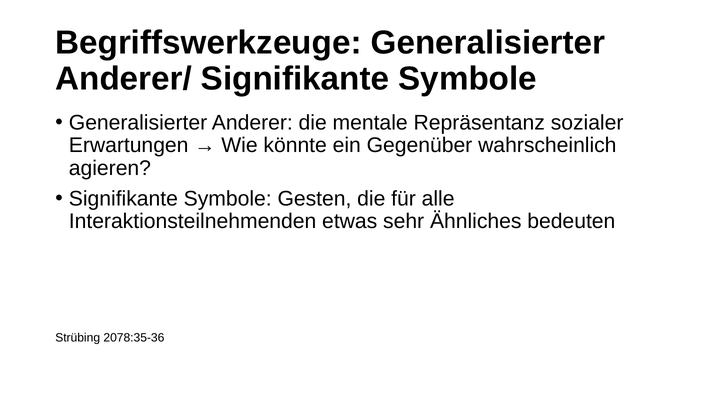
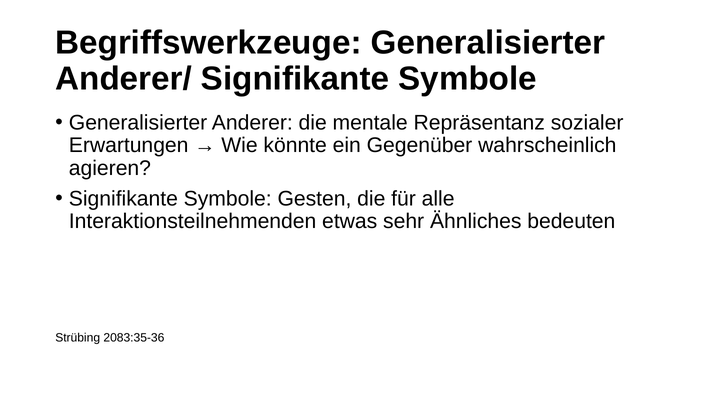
2078:35-36: 2078:35-36 -> 2083:35-36 (134, 338)
